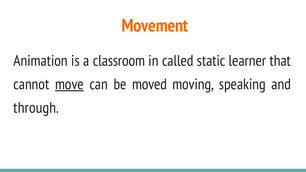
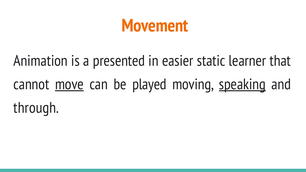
classroom: classroom -> presented (119, 61)
called: called -> easier (178, 61)
moved: moved -> played (149, 84)
speaking underline: none -> present (242, 84)
